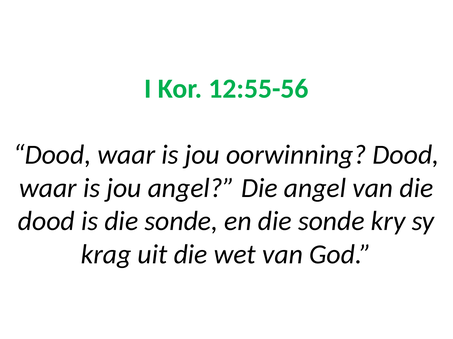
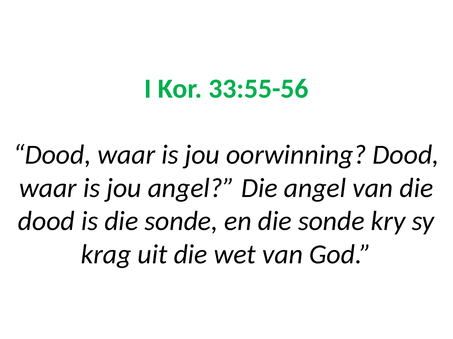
12:55-56: 12:55-56 -> 33:55-56 (259, 89)
